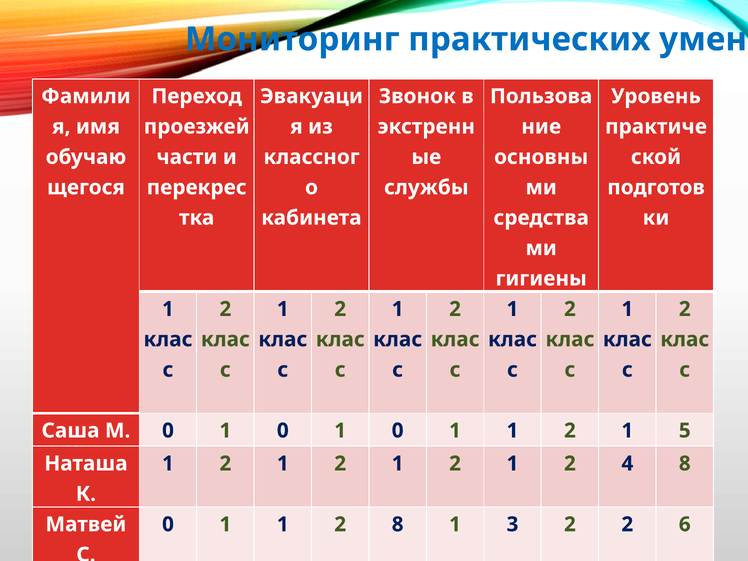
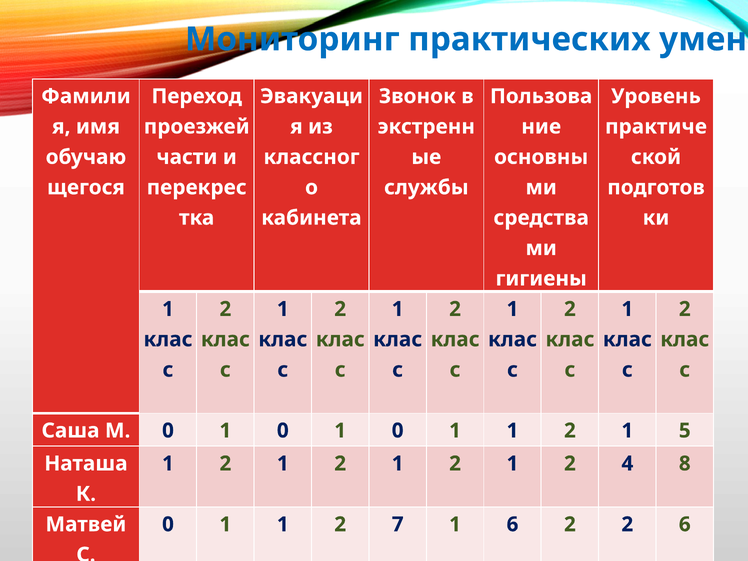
2 8: 8 -> 7 (398, 524)
1 3: 3 -> 6 (512, 524)
